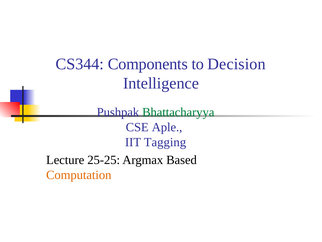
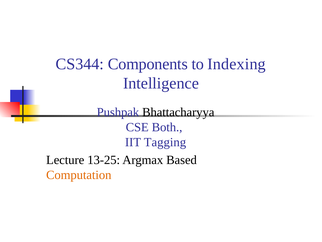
Decision: Decision -> Indexing (237, 64)
Bhattacharyya colour: green -> black (178, 112)
Aple: Aple -> Both (167, 127)
25-25: 25-25 -> 13-25 (104, 160)
